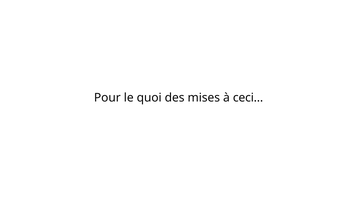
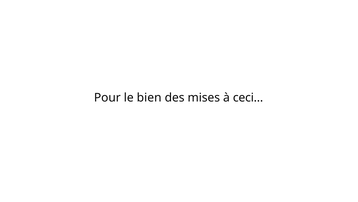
quoi: quoi -> bien (149, 97)
